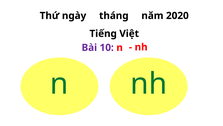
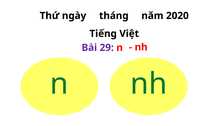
10: 10 -> 29 (107, 47)
